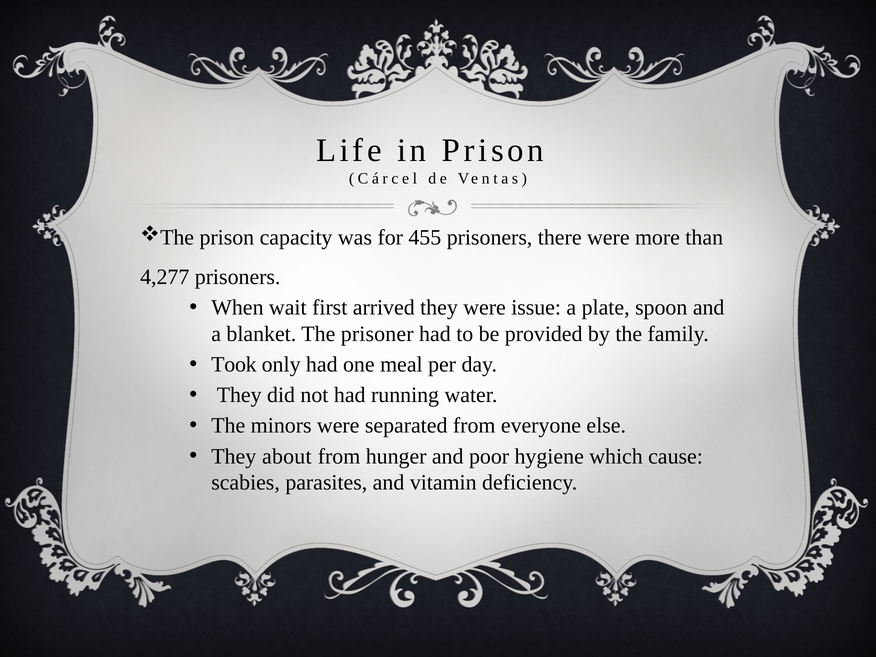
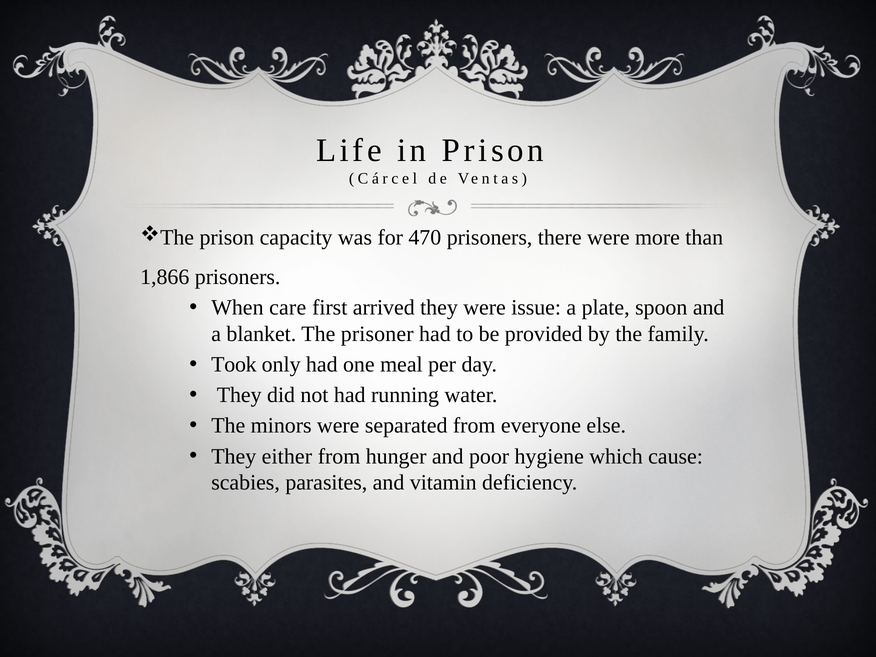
455: 455 -> 470 (425, 237)
4,277: 4,277 -> 1,866 (165, 277)
wait: wait -> care (288, 308)
about: about -> either (287, 456)
